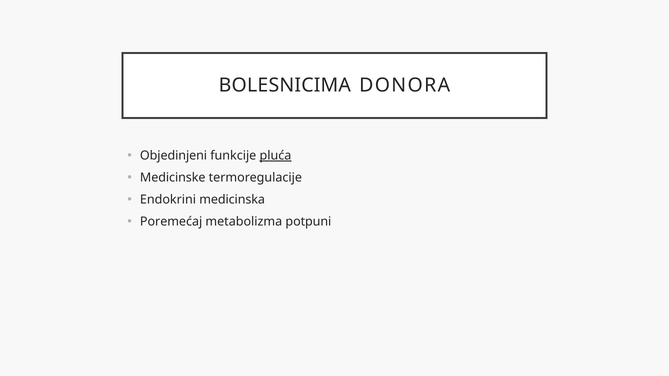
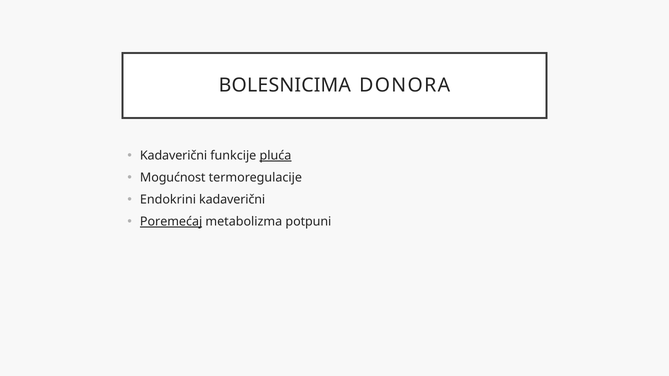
Objedinjeni: Objedinjeni -> Kadaverični (174, 156)
Medicinske: Medicinske -> Mogućnost (173, 178)
Endokrini medicinska: medicinska -> kadaverični (232, 200)
Poremećaj underline: none -> present (171, 222)
